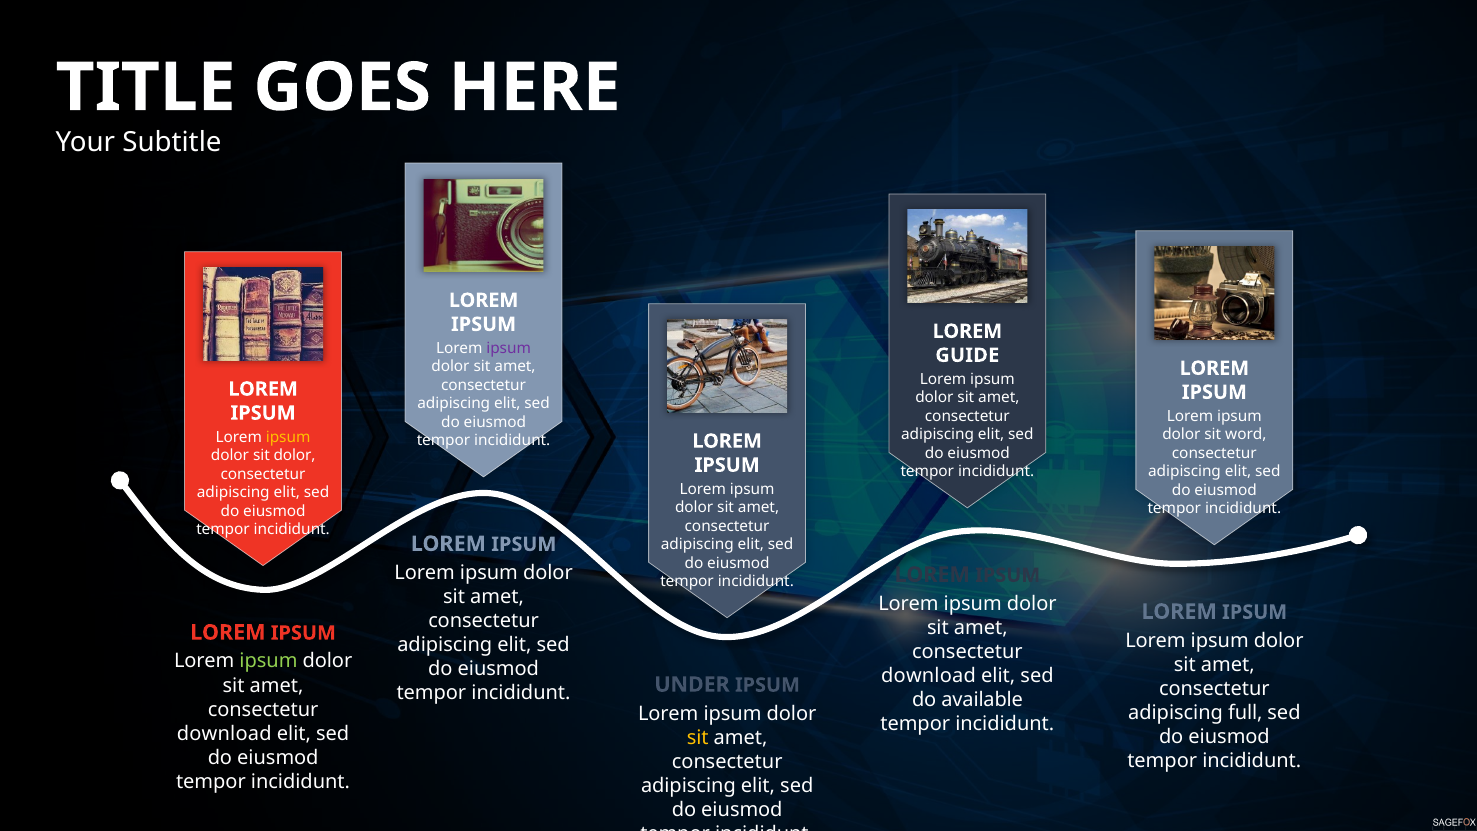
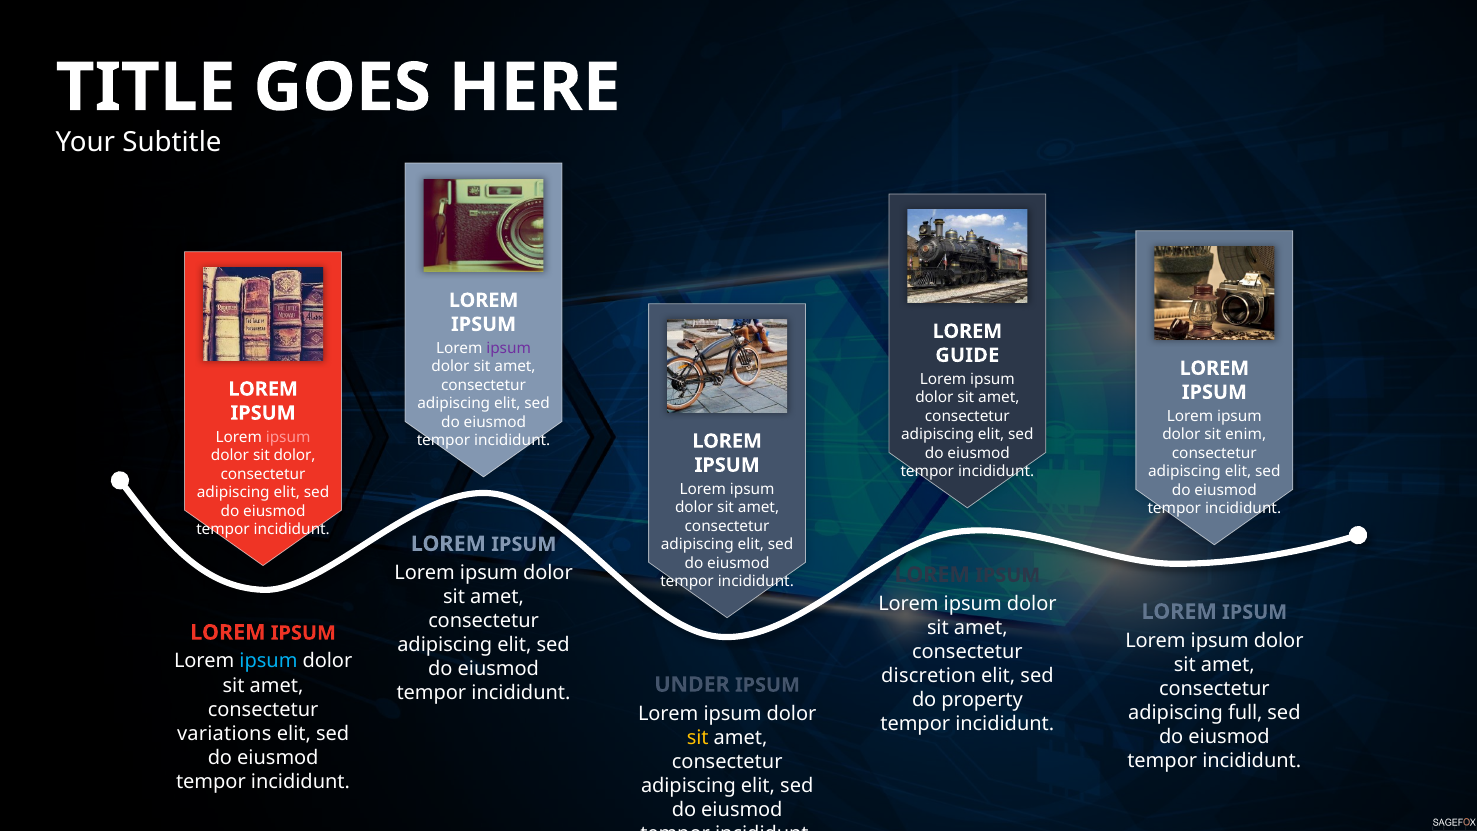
word: word -> enim (1246, 435)
ipsum colour: yellow -> pink (288, 437)
ipsum colour: light green -> light blue (268, 661)
download: download -> discretion (929, 676)
available: available -> property (982, 700)
download: download -> variations (224, 733)
